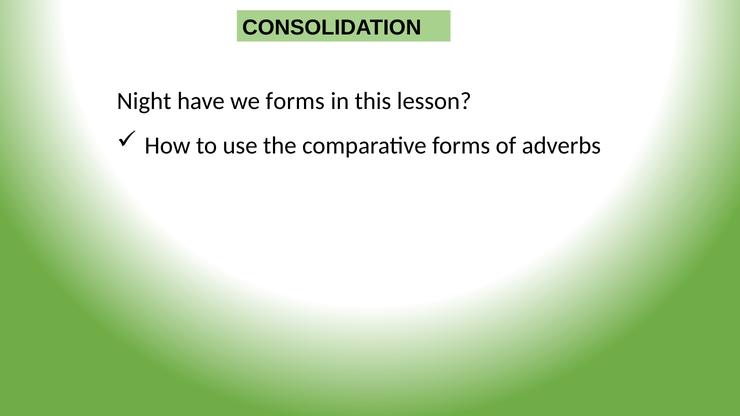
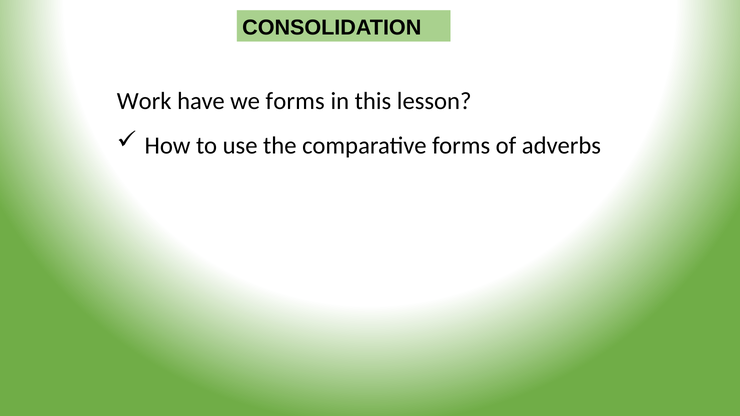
Night: Night -> Work (144, 101)
